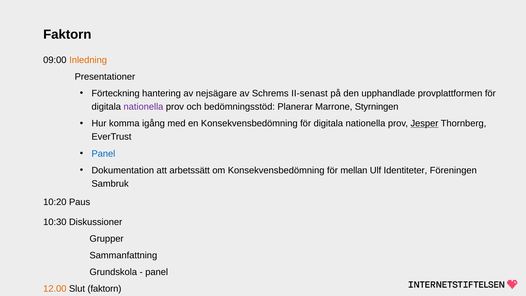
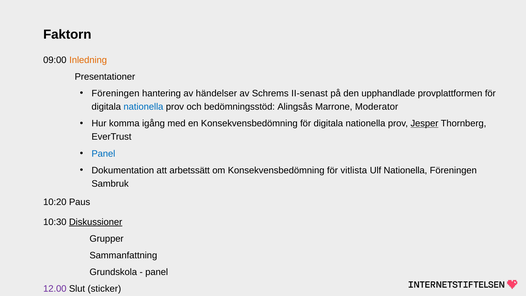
Förteckning: Förteckning -> Föreningen (115, 93)
nejsägare: nejsägare -> händelser (216, 93)
nationella colour: purple -> blue (143, 107)
Planerar: Planerar -> Alingsås (295, 107)
Styrningen: Styrningen -> Moderator (377, 107)
mellan: mellan -> vitlista (354, 170)
Ulf Identiteter: Identiteter -> Nationella (405, 170)
Diskussioner underline: none -> present (96, 222)
12.00 colour: orange -> purple (55, 289)
Slut faktorn: faktorn -> sticker (104, 289)
